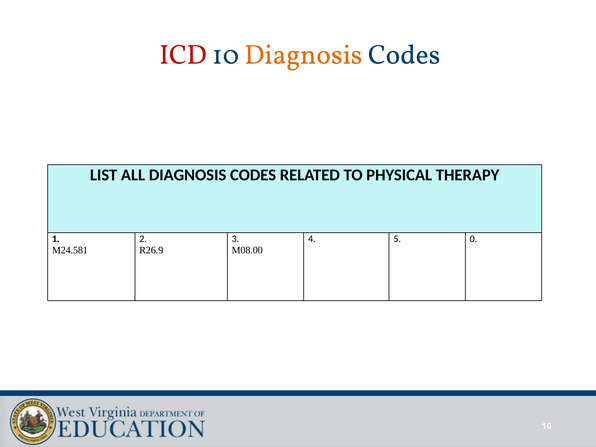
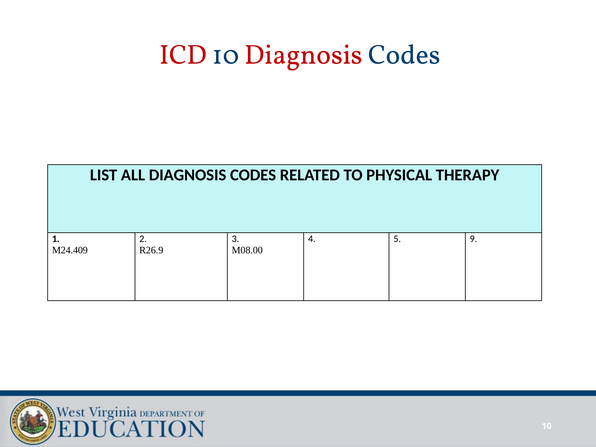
Diagnosis colour: orange -> red (304, 55)
0: 0 -> 9 (473, 239)
M24.581: M24.581 -> M24.409 (70, 250)
